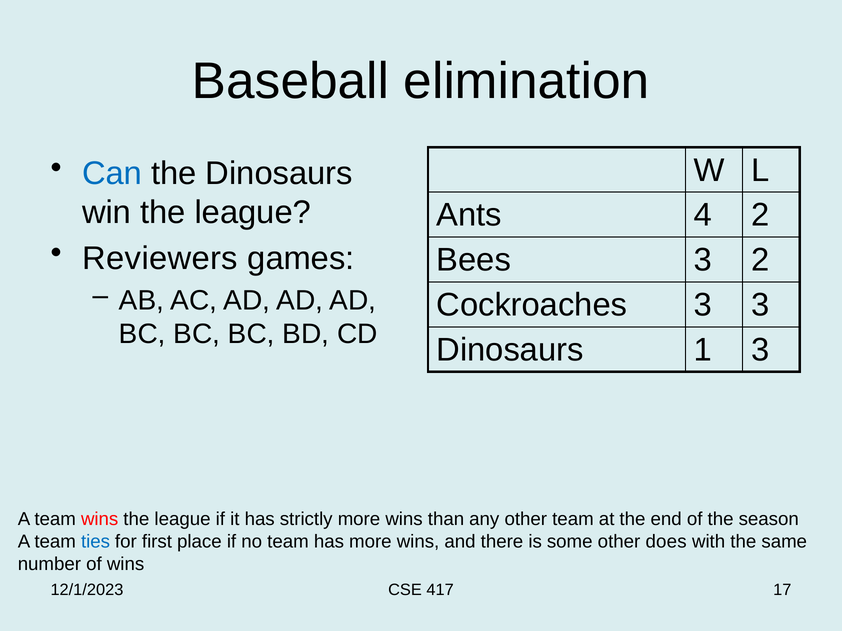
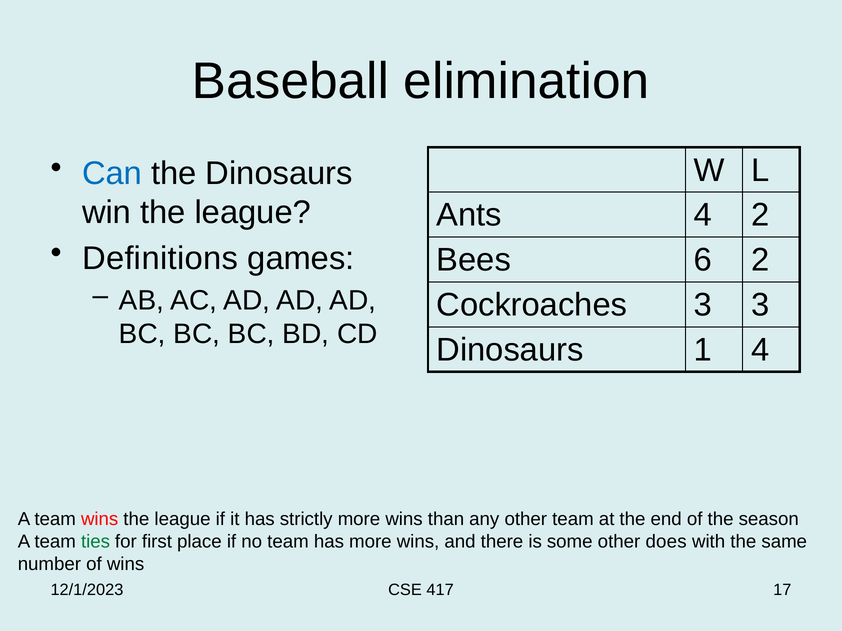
Reviewers: Reviewers -> Definitions (160, 259)
Bees 3: 3 -> 6 (703, 260)
1 3: 3 -> 4 (760, 350)
ties colour: blue -> green (96, 542)
